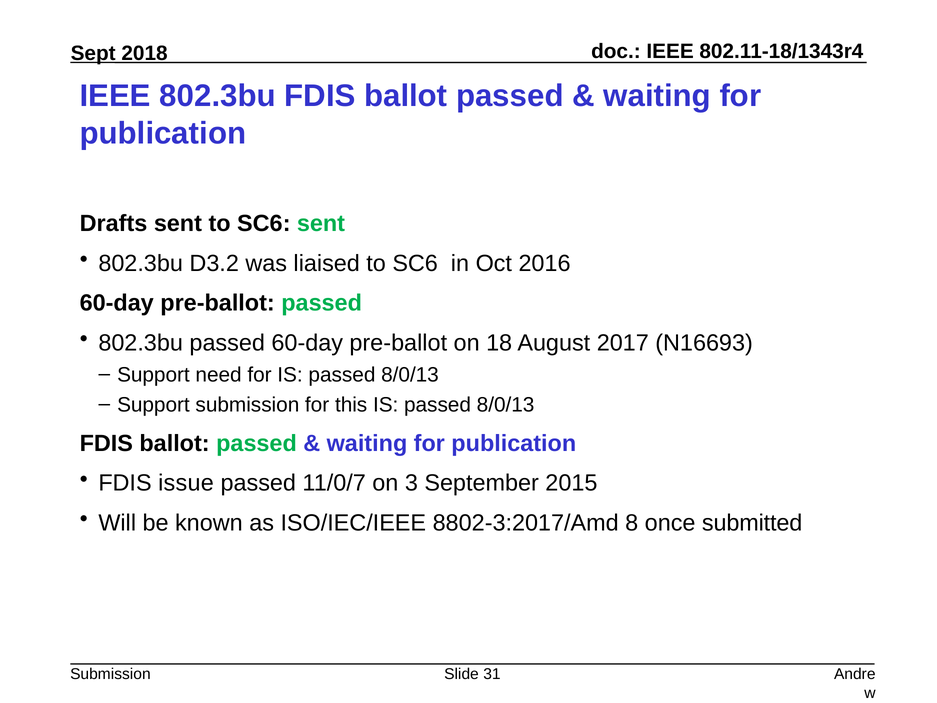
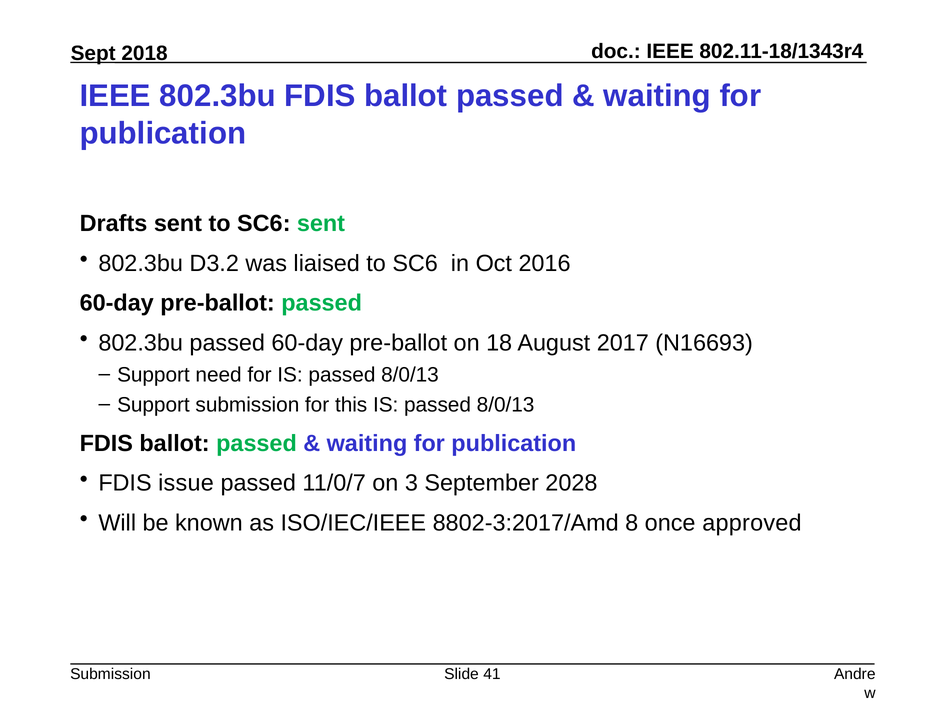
2015: 2015 -> 2028 (571, 483)
submitted: submitted -> approved (752, 523)
31: 31 -> 41 (492, 674)
